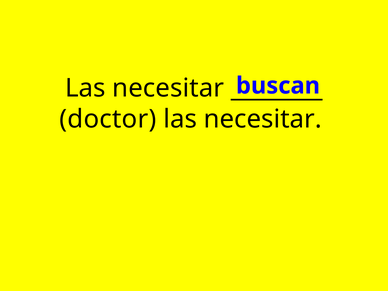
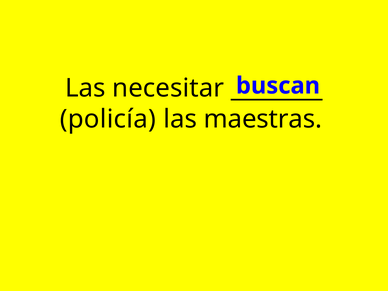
doctor: doctor -> policía (108, 119)
necesitar: necesitar -> maestras (263, 119)
